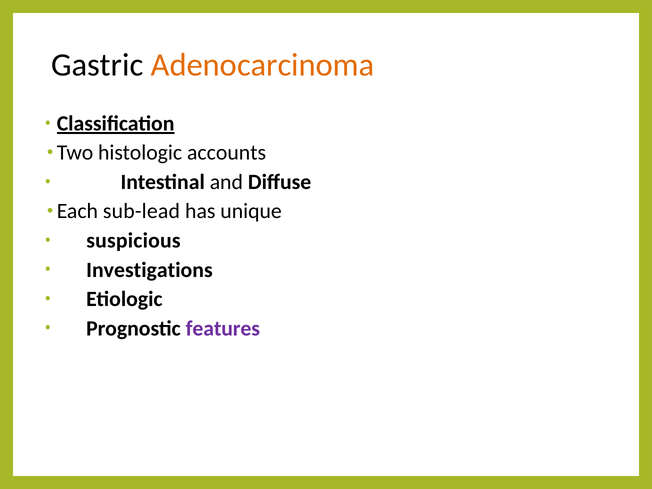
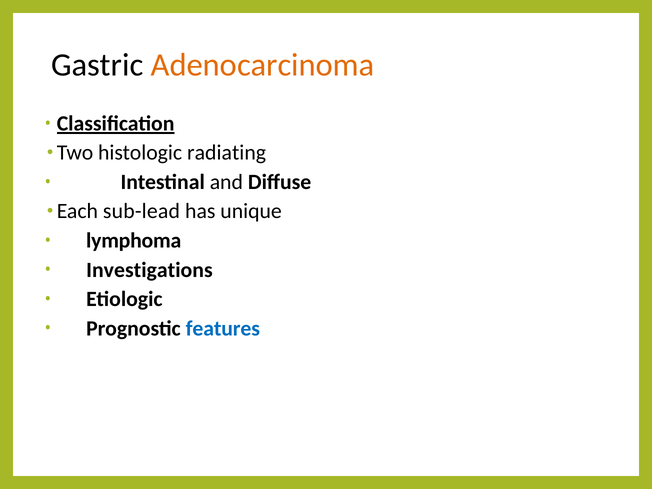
accounts: accounts -> radiating (227, 153)
suspicious: suspicious -> lymphoma (134, 241)
features colour: purple -> blue (223, 328)
